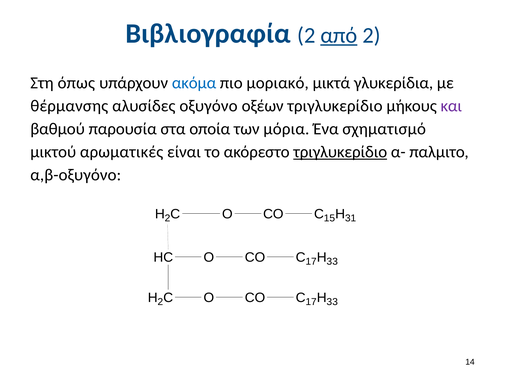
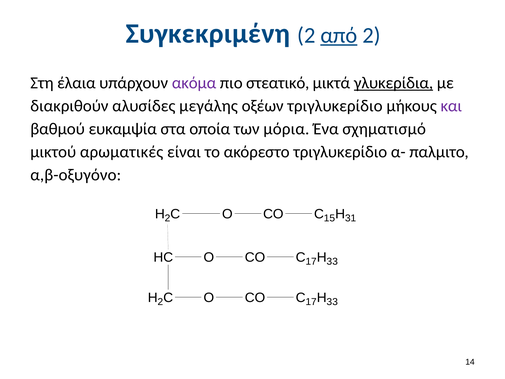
Βιβλιογραφία: Βιβλιογραφία -> Συγκεκριμένη (208, 33)
όπως: όπως -> έλαια (76, 83)
ακόμα colour: blue -> purple (194, 83)
μοριακό: μοριακό -> στεατικό (278, 83)
γλυκερίδια underline: none -> present (394, 83)
θέρμανσης: θέρμανσης -> διακριθούν (69, 106)
οξυγόνο: οξυγόνο -> μεγάλης (208, 106)
παρουσία: παρουσία -> ευκαμψία (123, 129)
τριγλυκερίδιο underline: present -> none (340, 152)
